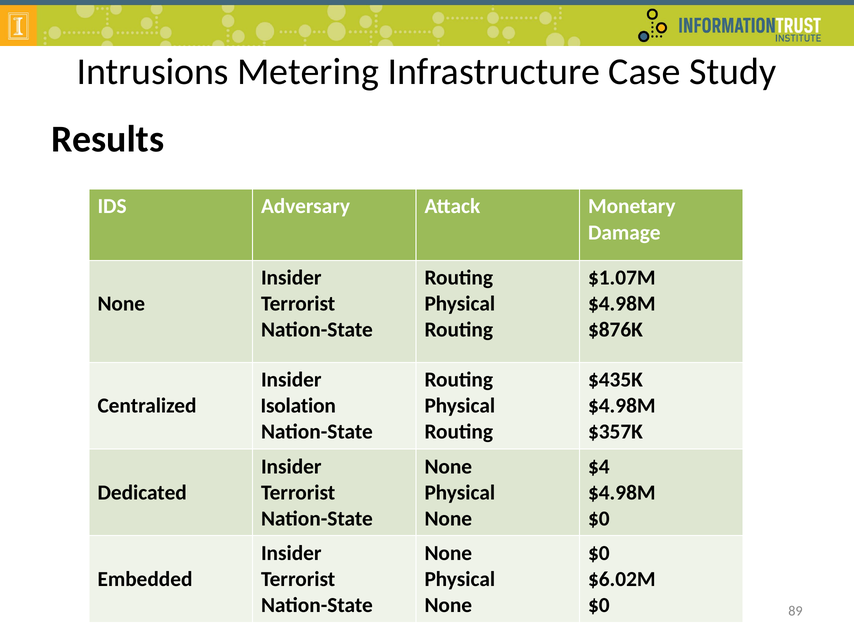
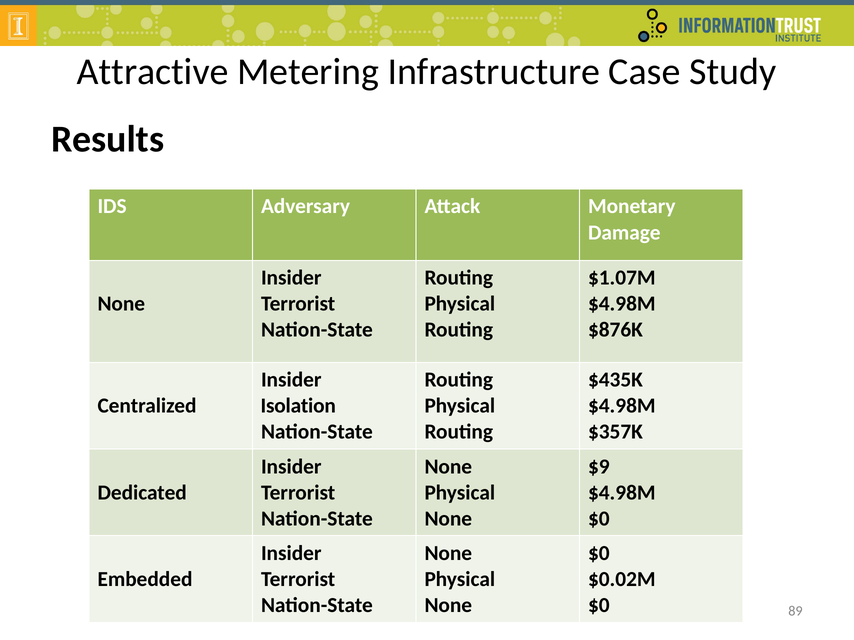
Intrusions: Intrusions -> Attractive (153, 72)
$4: $4 -> $9 (599, 467)
$6.02M: $6.02M -> $0.02M (622, 580)
